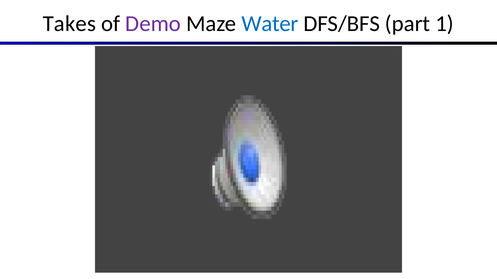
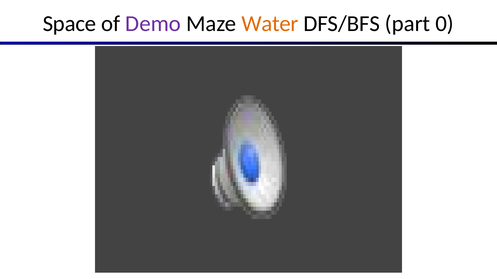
Takes: Takes -> Space (69, 24)
Water colour: blue -> orange (270, 24)
1: 1 -> 0 (445, 24)
